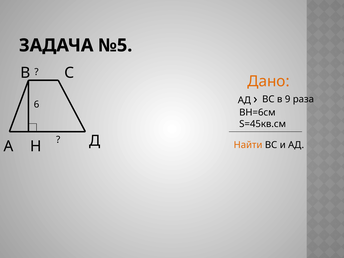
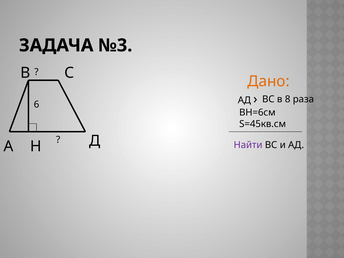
№5: №5 -> №3 (115, 45)
9: 9 -> 8 (288, 99)
Найти colour: orange -> purple (248, 145)
